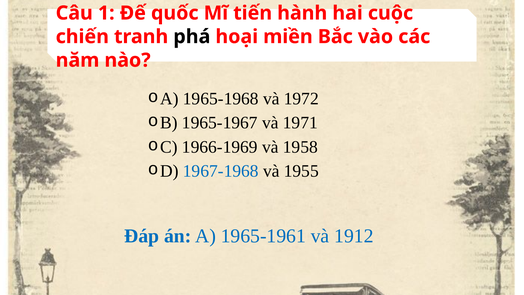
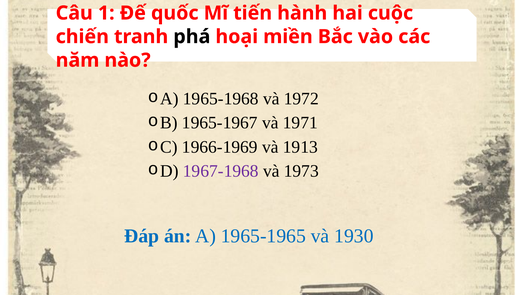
1958: 1958 -> 1913 (300, 147)
1967-1968 colour: blue -> purple (221, 171)
1955: 1955 -> 1973 (301, 171)
1965-1961: 1965-1961 -> 1965-1965 (263, 236)
1912: 1912 -> 1930 (354, 236)
